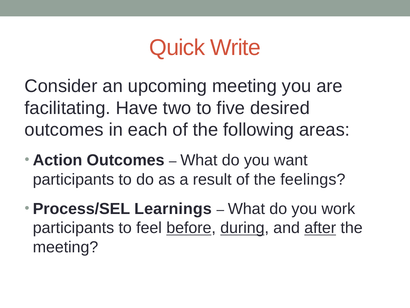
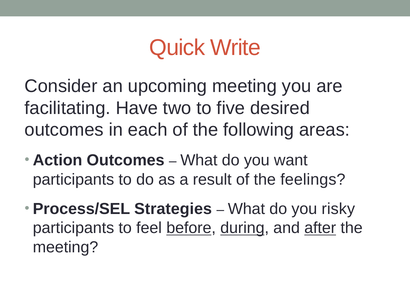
Learnings: Learnings -> Strategies (173, 208)
work: work -> risky (338, 208)
